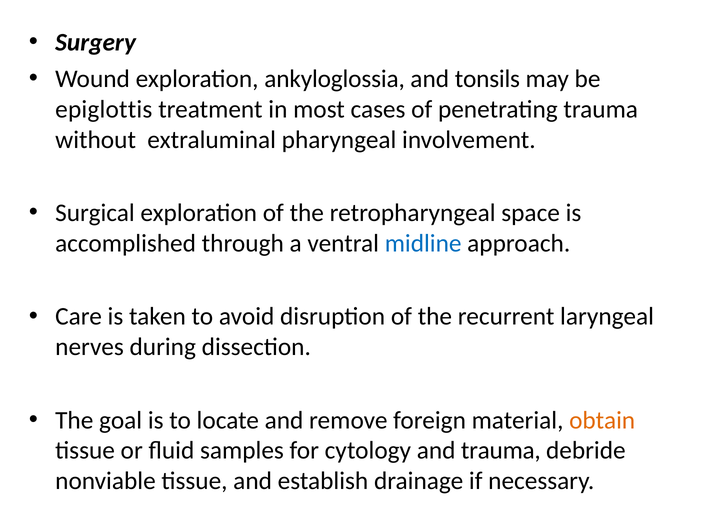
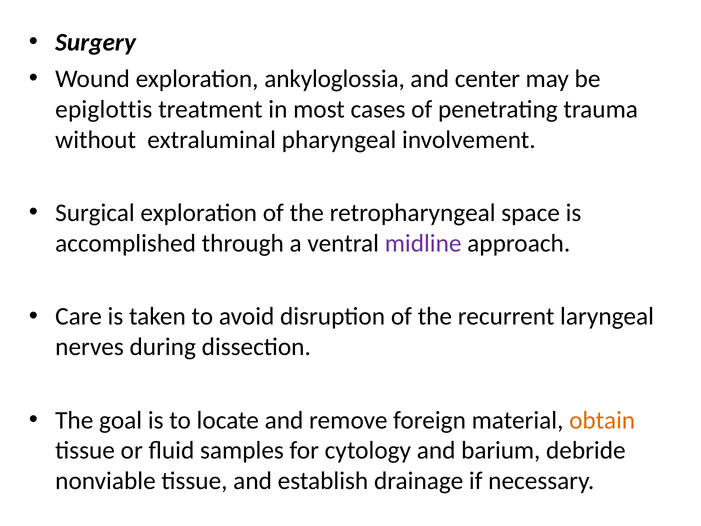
tonsils: tonsils -> center (487, 79)
midline colour: blue -> purple (423, 243)
and trauma: trauma -> barium (501, 450)
